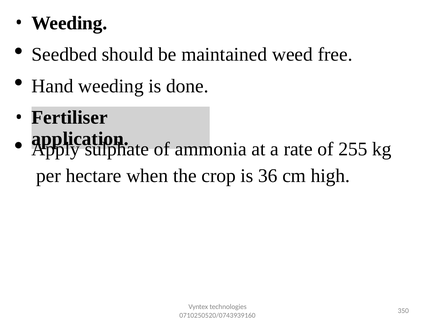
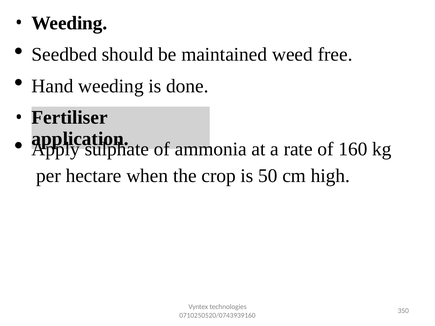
255: 255 -> 160 (353, 149)
36: 36 -> 50 (268, 176)
